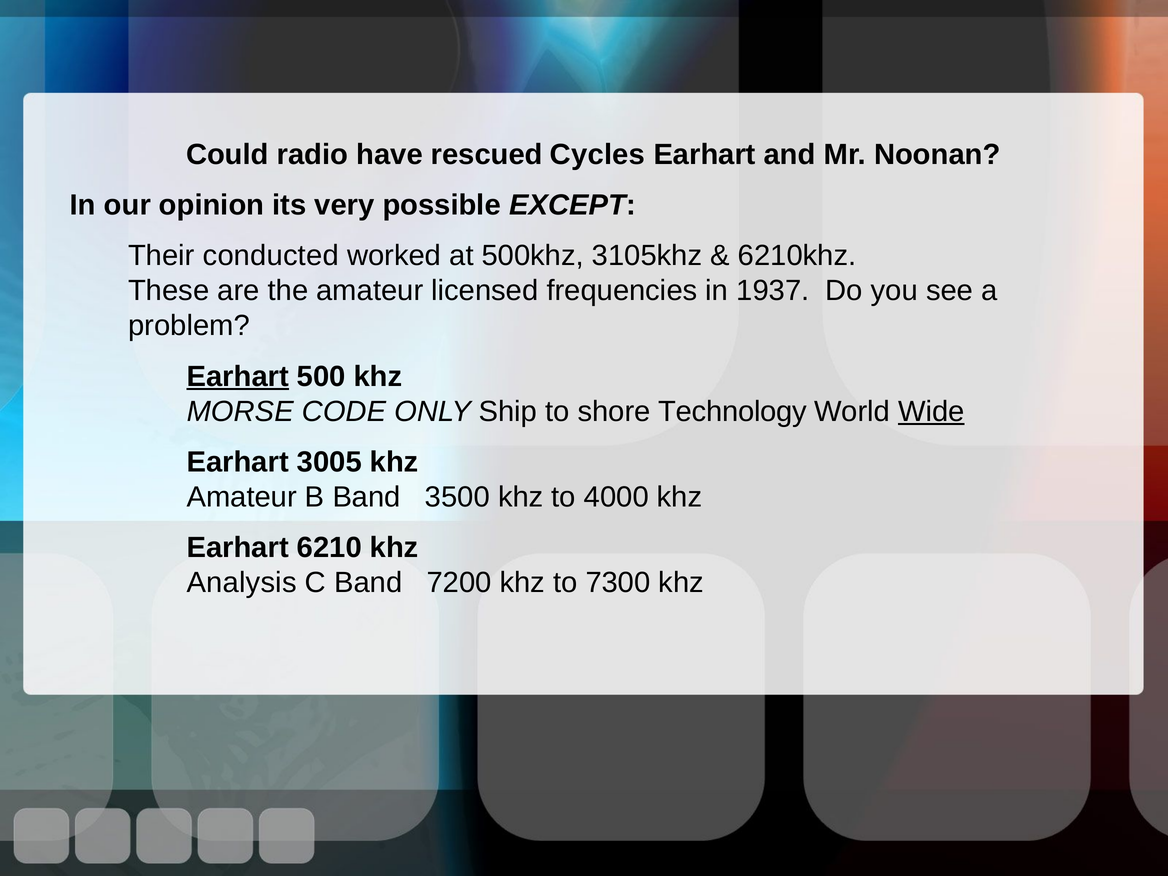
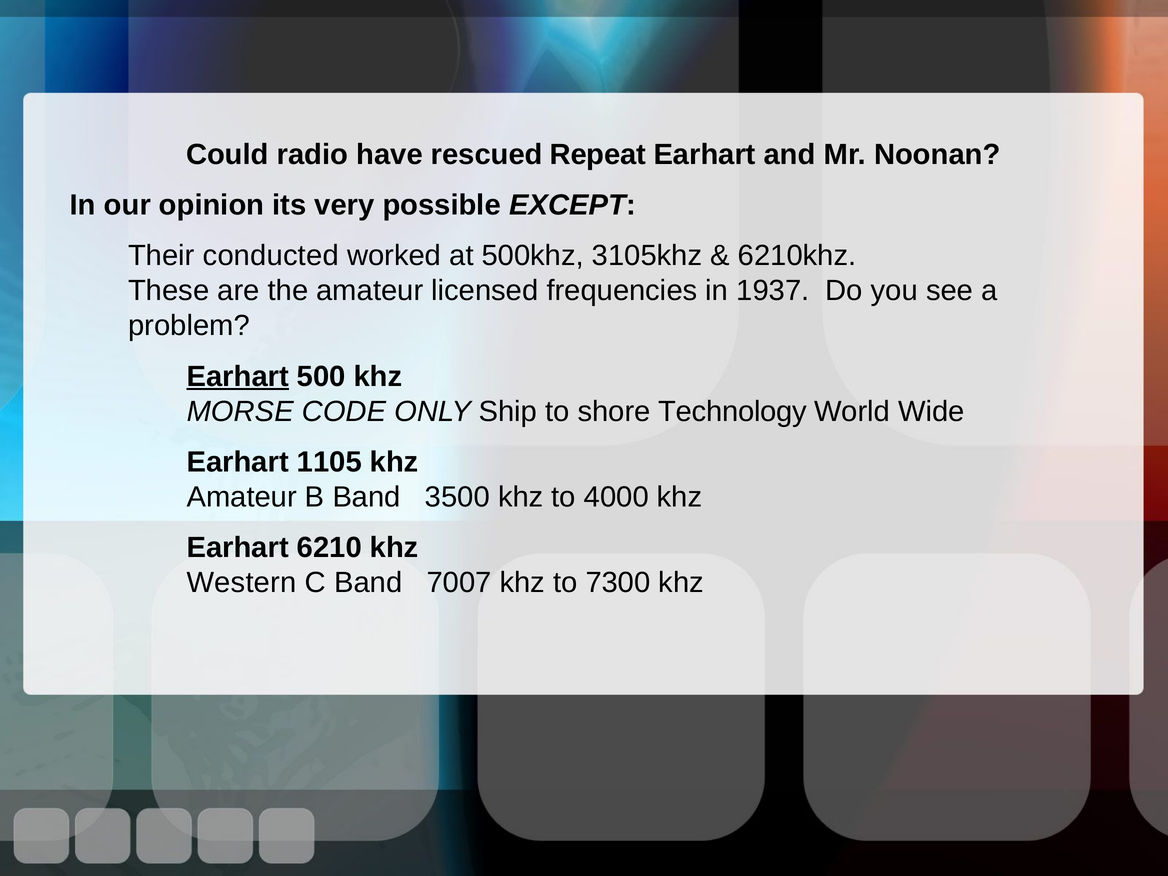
Cycles: Cycles -> Repeat (598, 155)
Wide underline: present -> none (931, 411)
3005: 3005 -> 1105 (329, 462)
Analysis: Analysis -> Western (242, 583)
7200: 7200 -> 7007 (459, 583)
